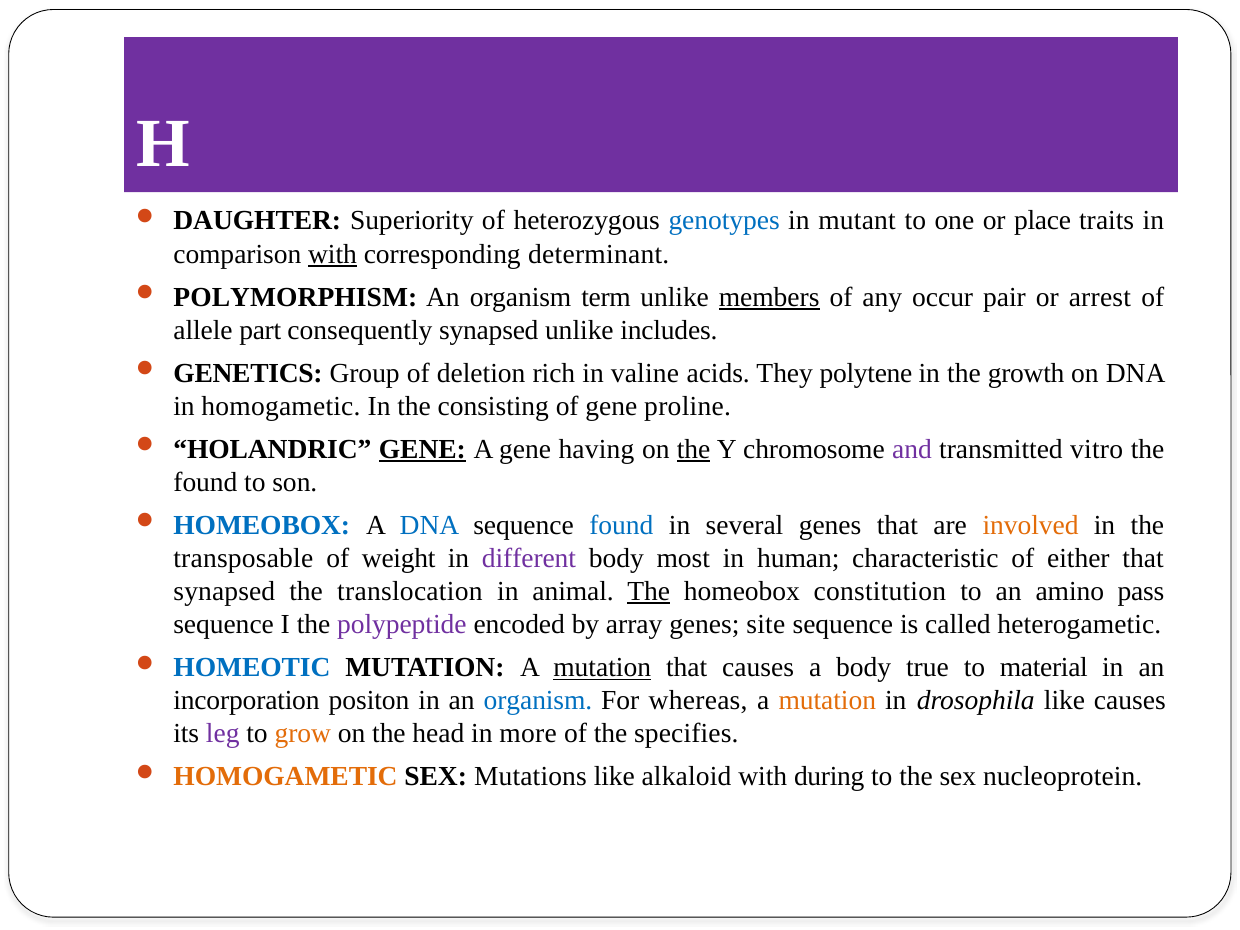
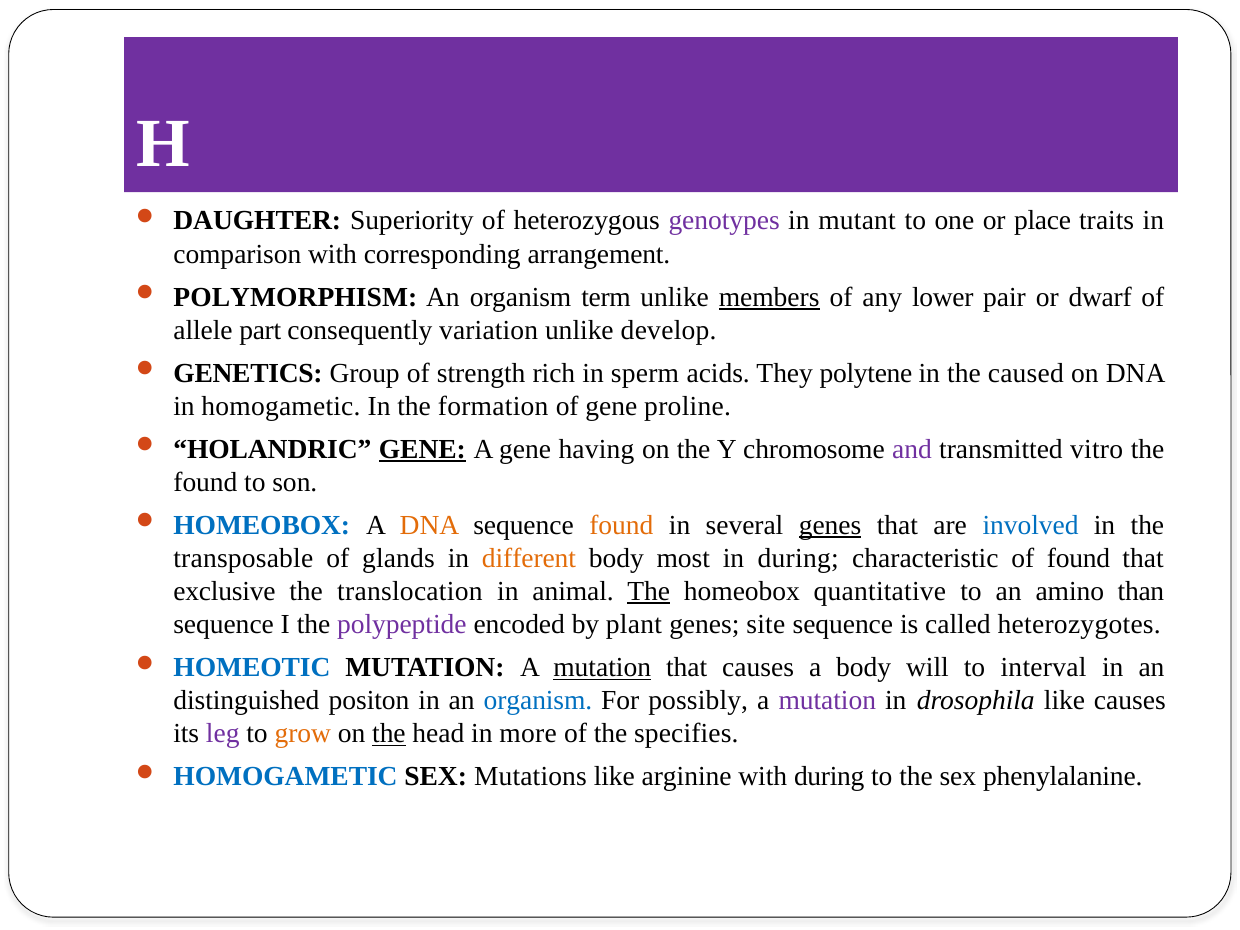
genotypes colour: blue -> purple (724, 221)
with underline: present -> none (333, 254)
determinant: determinant -> arrangement (599, 254)
occur: occur -> lower (943, 297)
arrest: arrest -> dwarf (1100, 297)
consequently synapsed: synapsed -> variation (489, 330)
includes: includes -> develop (669, 330)
deletion: deletion -> strength (481, 373)
valine: valine -> sperm (645, 373)
growth: growth -> caused (1026, 373)
consisting: consisting -> formation (493, 406)
the underline: present -> none (694, 449)
DNA colour: blue -> orange (430, 525)
found colour: blue -> orange (621, 525)
genes underline: none -> present (830, 525)
involved colour: orange -> blue (1031, 525)
weight: weight -> glands (398, 558)
different colour: purple -> orange (529, 558)
in human: human -> during (798, 558)
of either: either -> found (1078, 558)
synapsed: synapsed -> exclusive (224, 591)
constitution: constitution -> quantitative (880, 591)
pass: pass -> than (1141, 591)
array: array -> plant (634, 624)
heterogametic: heterogametic -> heterozygotes (1079, 624)
true: true -> will (927, 668)
material: material -> interval (1044, 668)
incorporation: incorporation -> distinguished (246, 701)
whereas: whereas -> possibly (698, 701)
mutation colour: orange -> purple (827, 701)
the underline: none -> present (389, 734)
HOMOGAMETIC colour: orange -> blue (286, 777)
alkaloid: alkaloid -> arginine (687, 777)
nucleoprotein: nucleoprotein -> phenylalanine (1063, 777)
